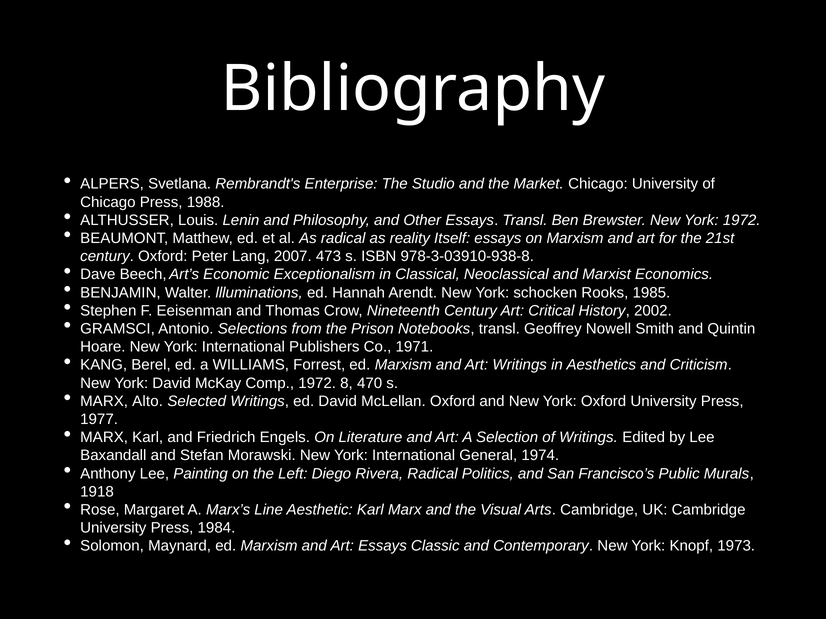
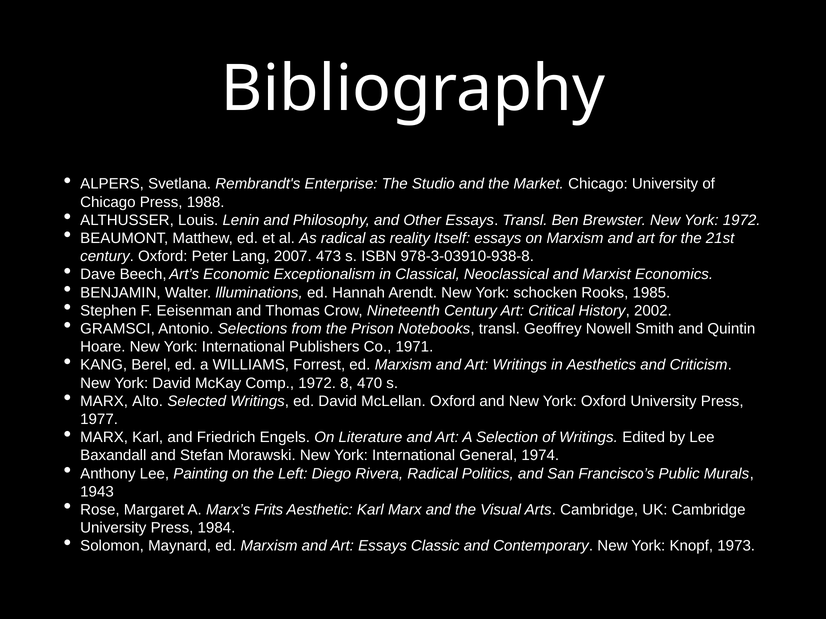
1918: 1918 -> 1943 (97, 492)
Line: Line -> Frits (269, 510)
